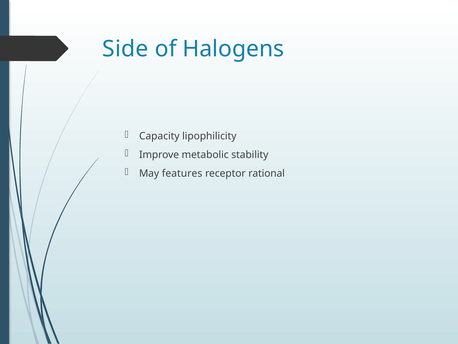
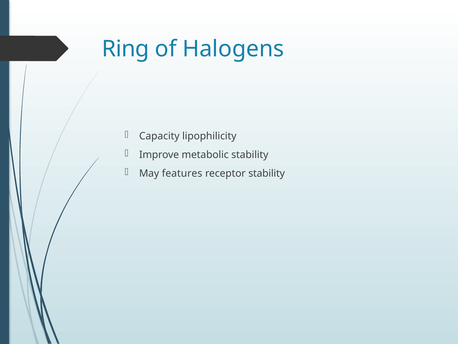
Side: Side -> Ring (126, 49)
receptor rational: rational -> stability (267, 173)
